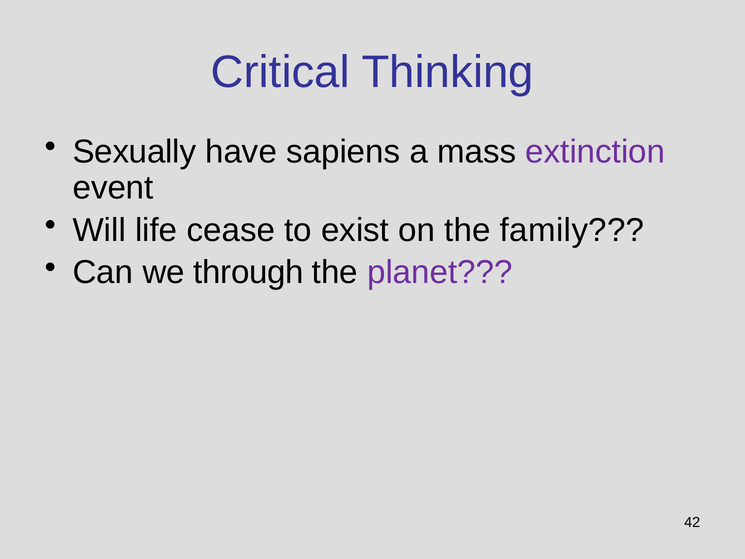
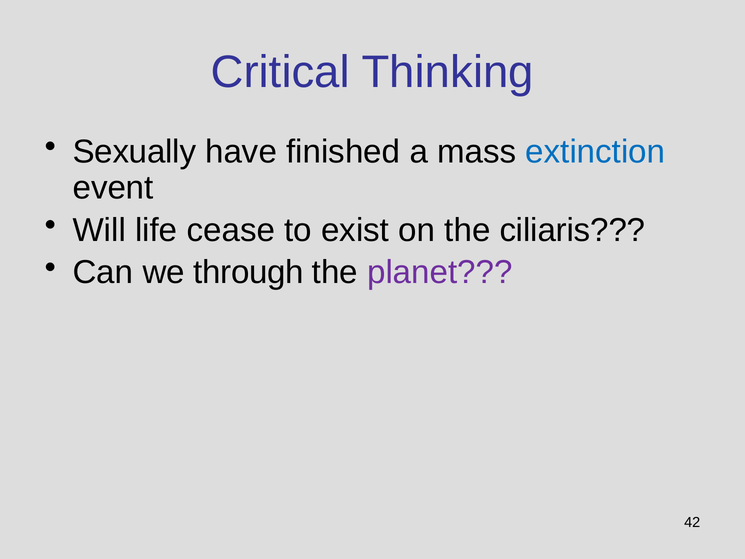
sapiens: sapiens -> finished (343, 152)
extinction colour: purple -> blue (595, 152)
family: family -> ciliaris (572, 230)
